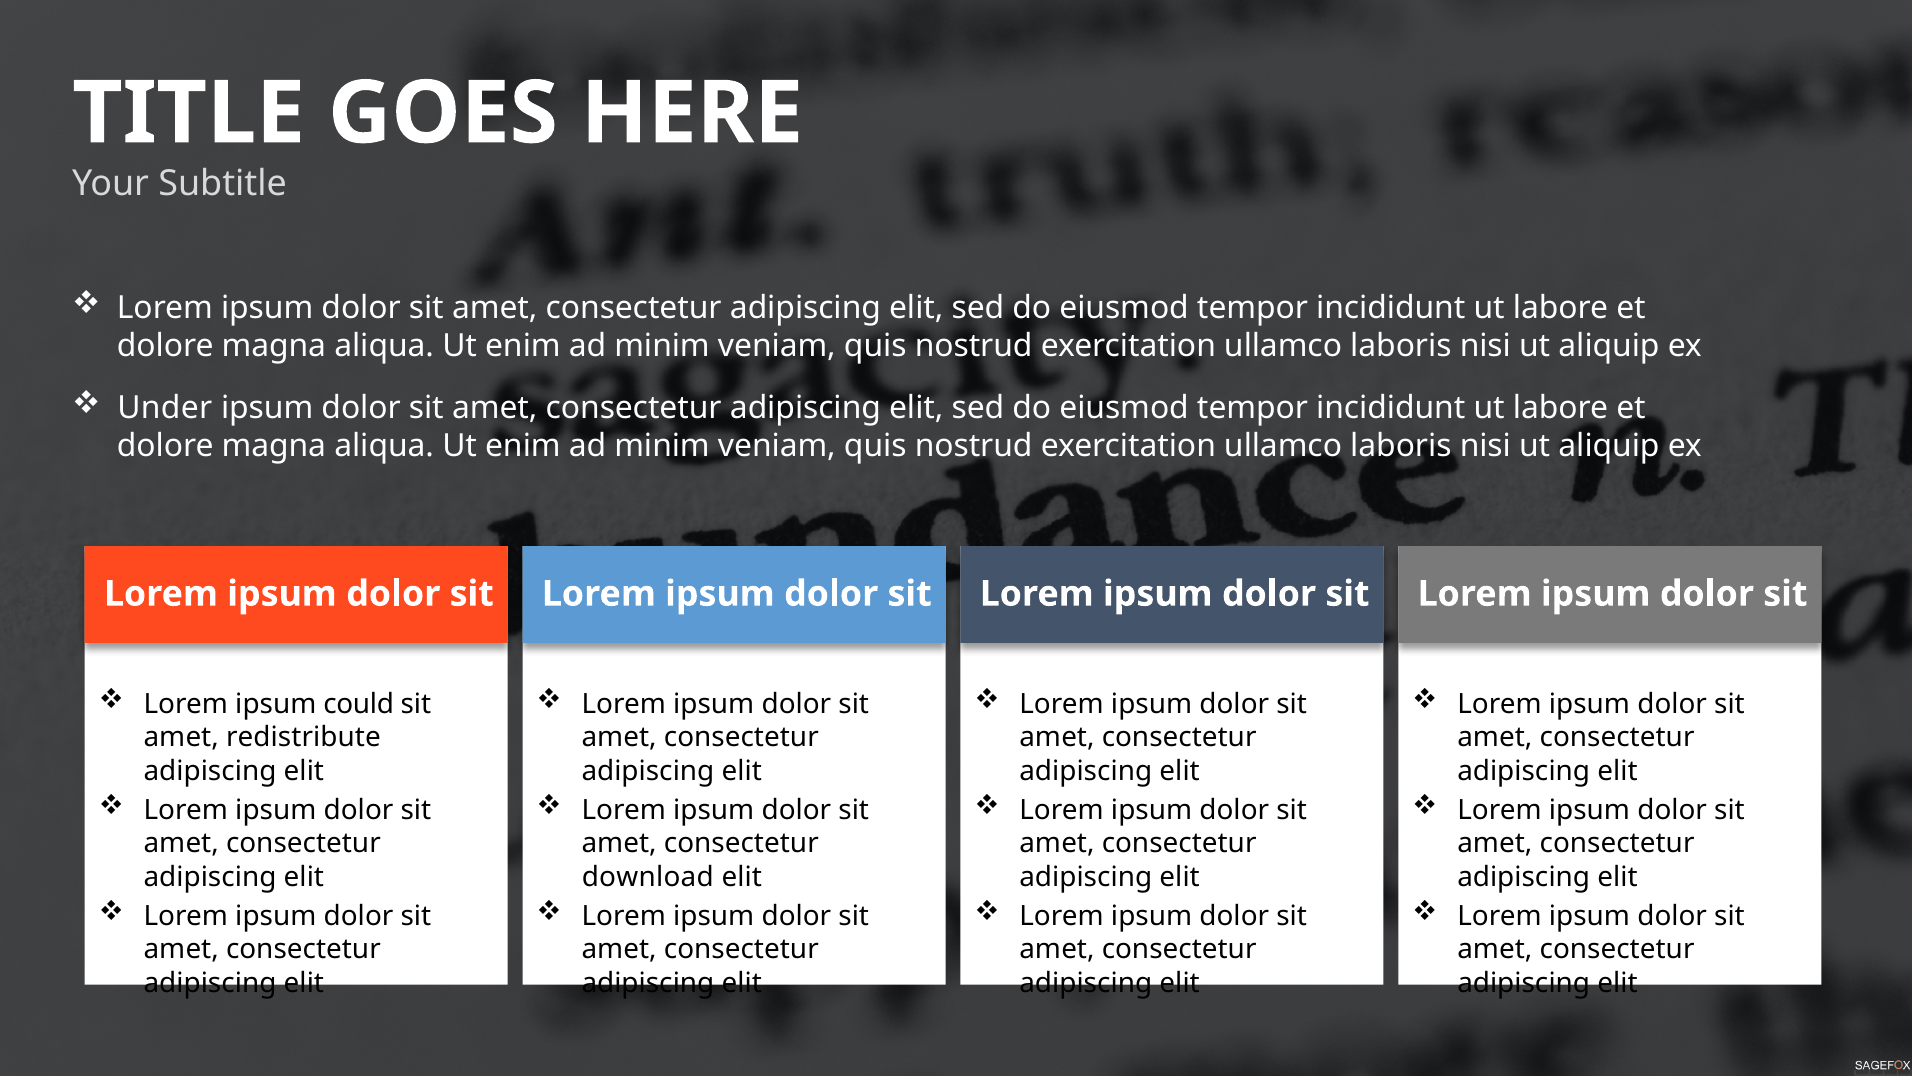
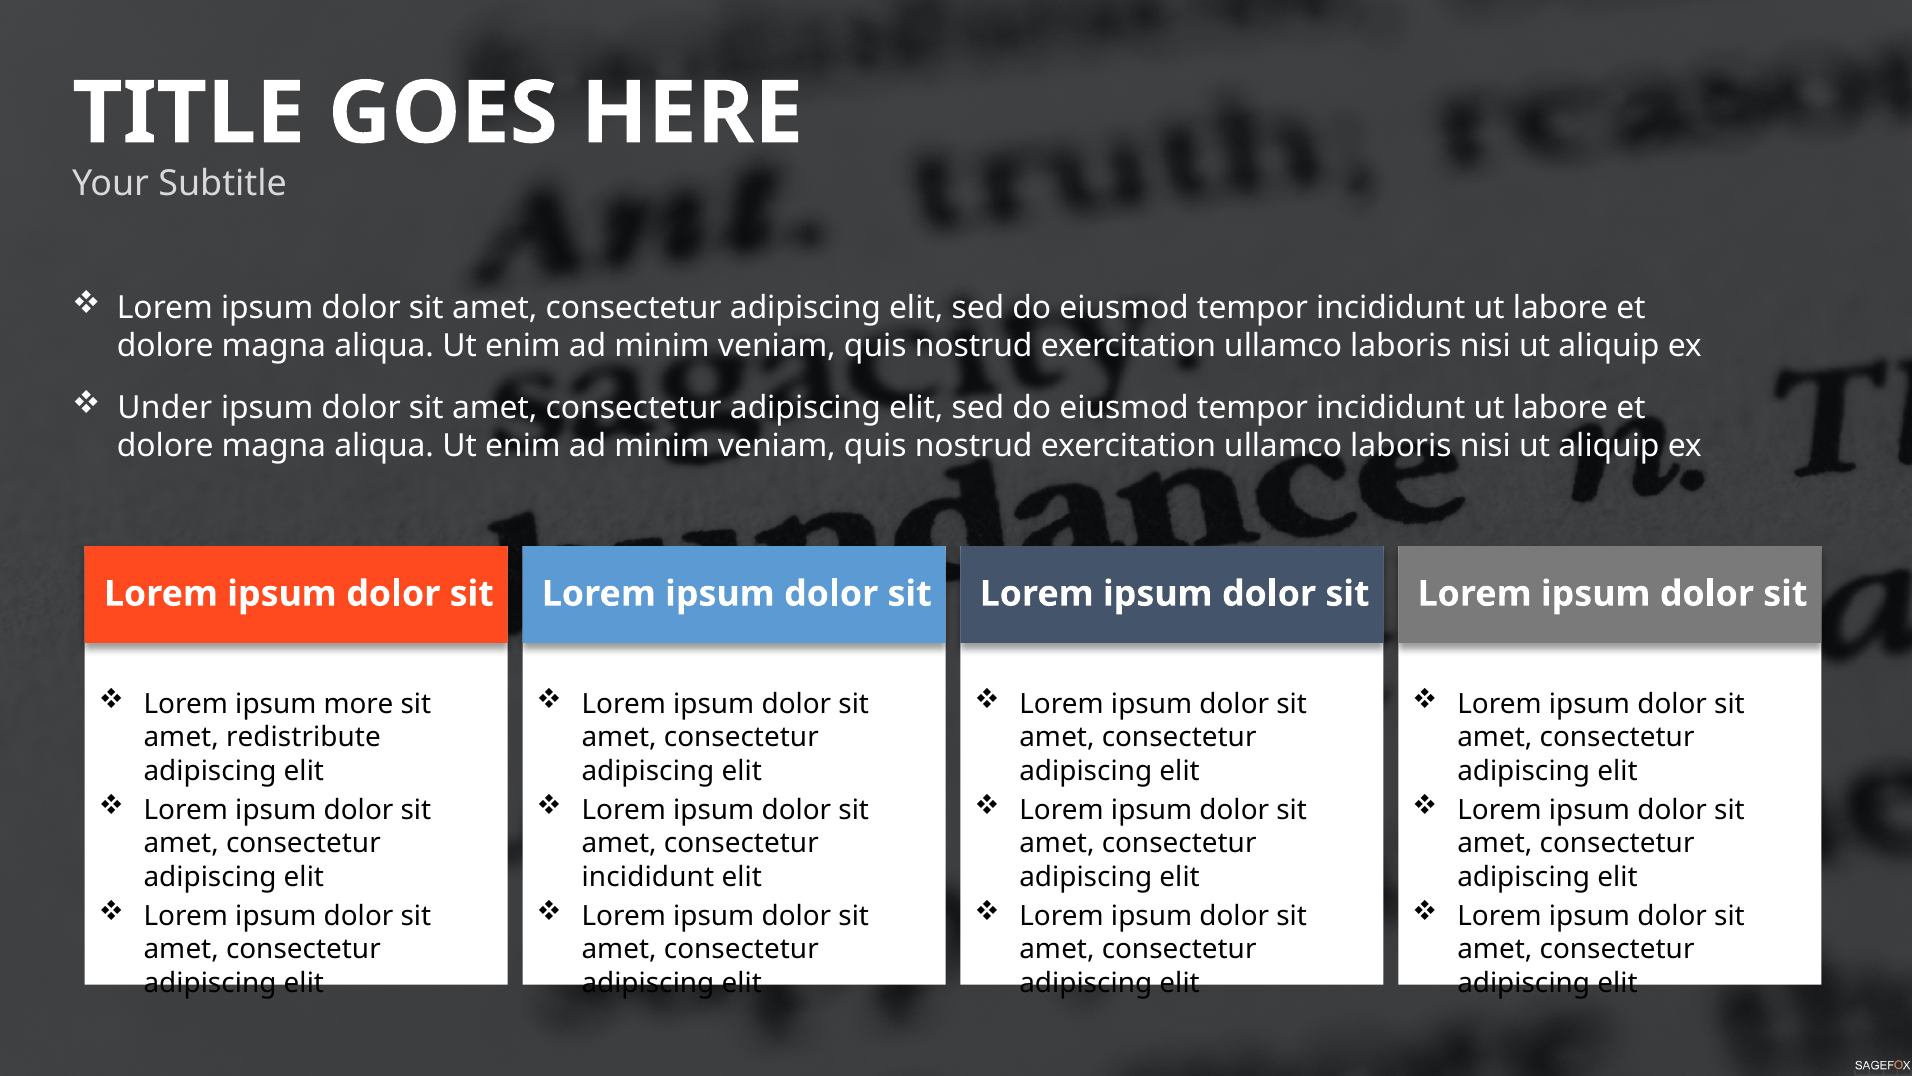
could: could -> more (359, 703)
download: download -> incididunt (648, 876)
